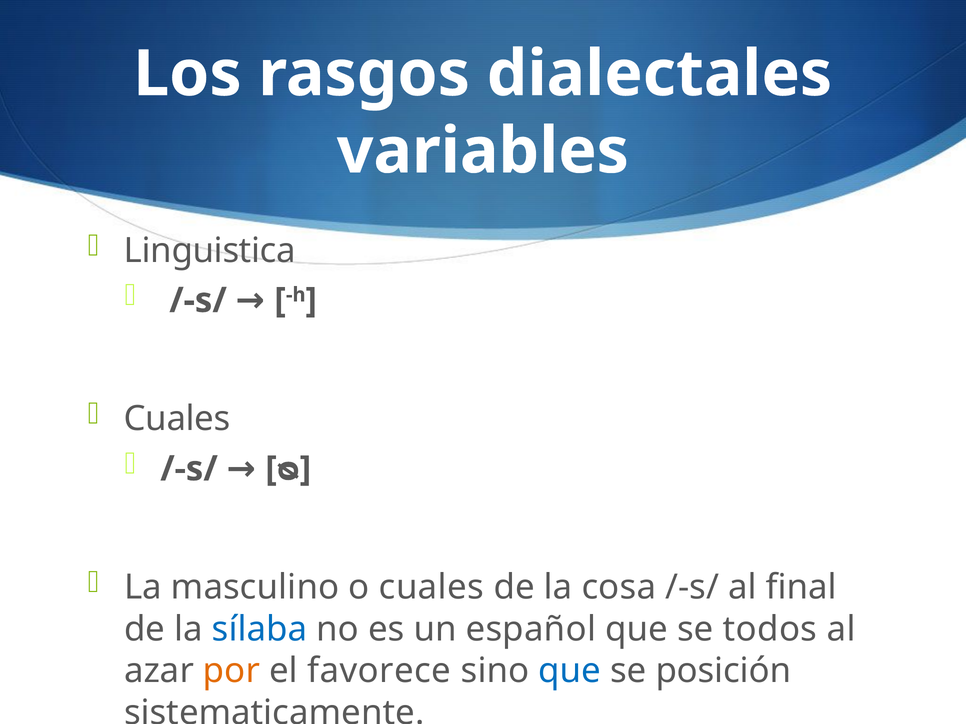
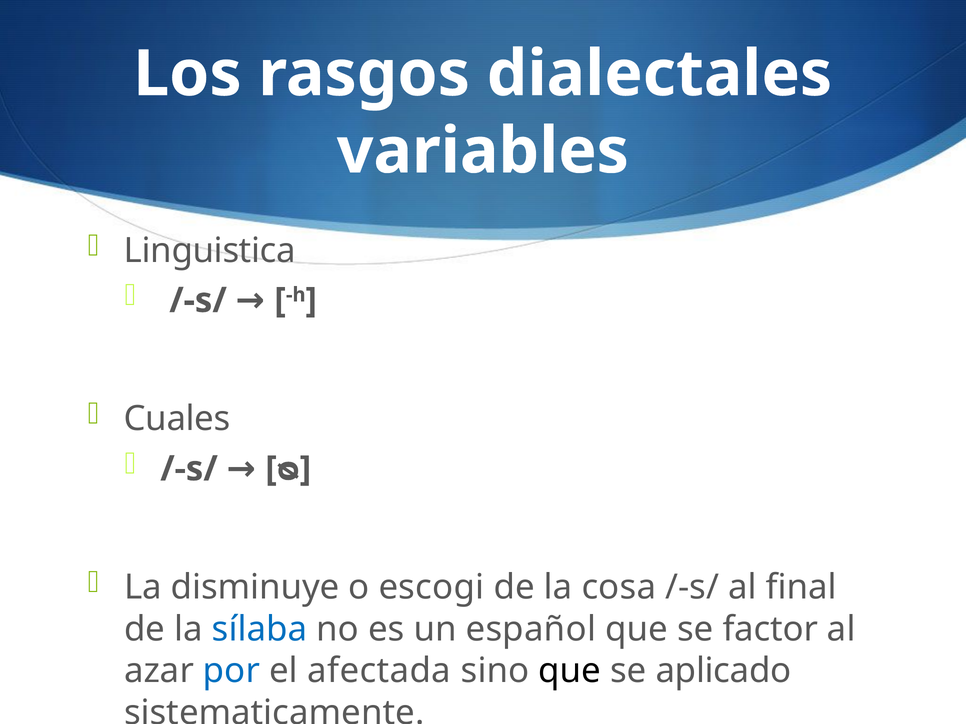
masculino: masculino -> disminuye (255, 588)
o cuales: cuales -> escogi (432, 588)
todos: todos -> factor (770, 630)
por colour: orange -> blue (231, 671)
favorece: favorece -> afectada (379, 671)
que colour: blue -> black (570, 671)
posición: posición -> aplicado (723, 671)
